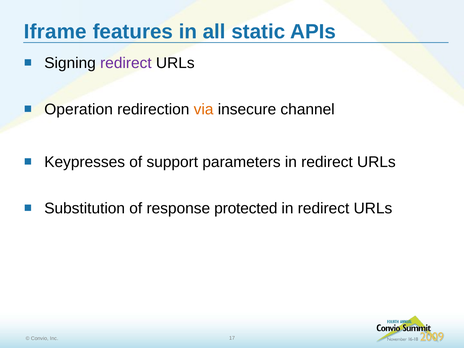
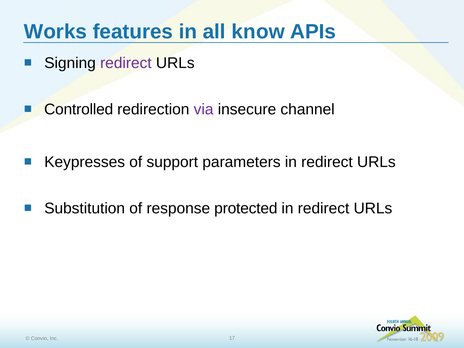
Iframe: Iframe -> Works (55, 32)
static: static -> know (258, 32)
Operation: Operation -> Controlled (79, 109)
via colour: orange -> purple (204, 109)
